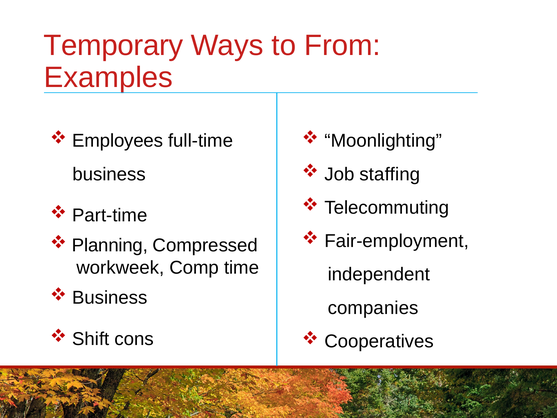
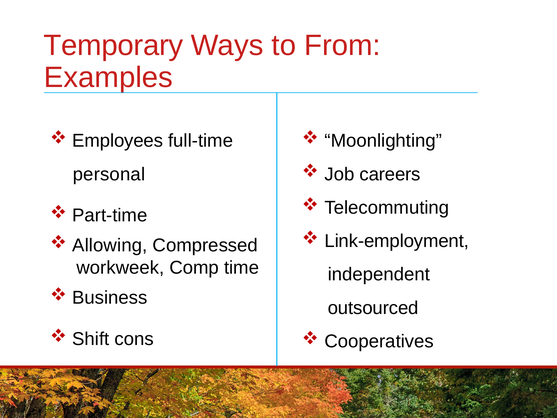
staffing: staffing -> careers (390, 174)
business: business -> personal (109, 174)
Fair-employment: Fair-employment -> Link-employment (397, 241)
Planning: Planning -> Allowing (110, 245)
companies: companies -> outsourced (373, 308)
